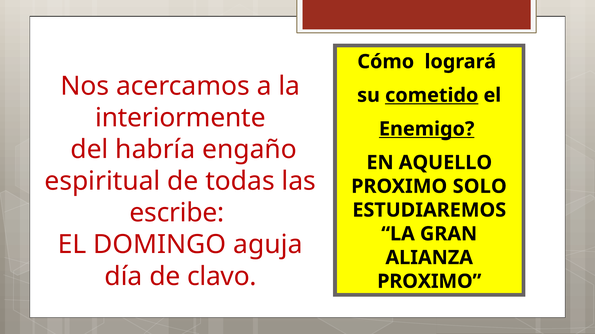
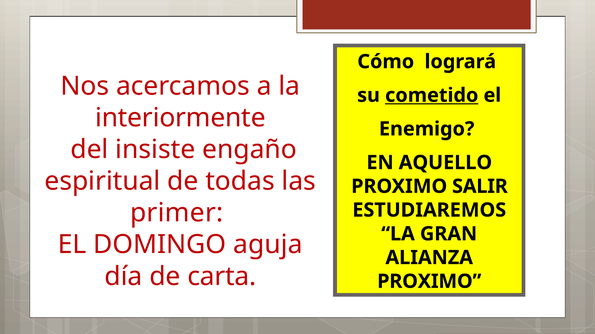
Enemigo underline: present -> none (427, 129)
habría: habría -> insiste (155, 150)
SOLO: SOLO -> SALIR (480, 187)
escribe: escribe -> primer (177, 213)
clavo: clavo -> carta (222, 277)
